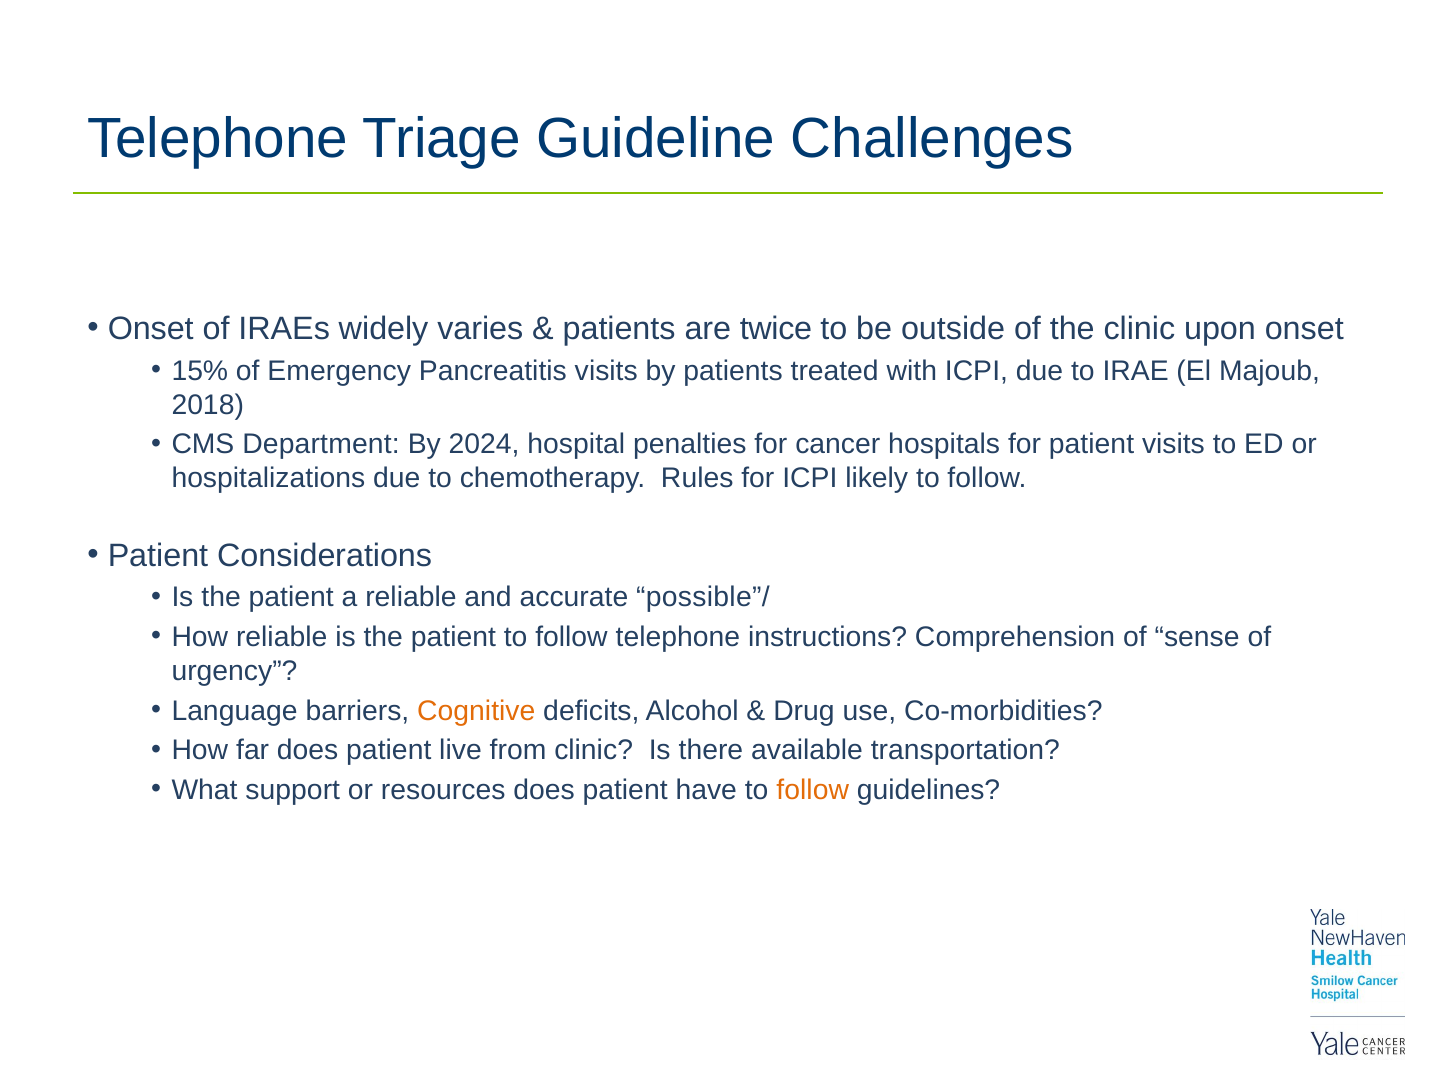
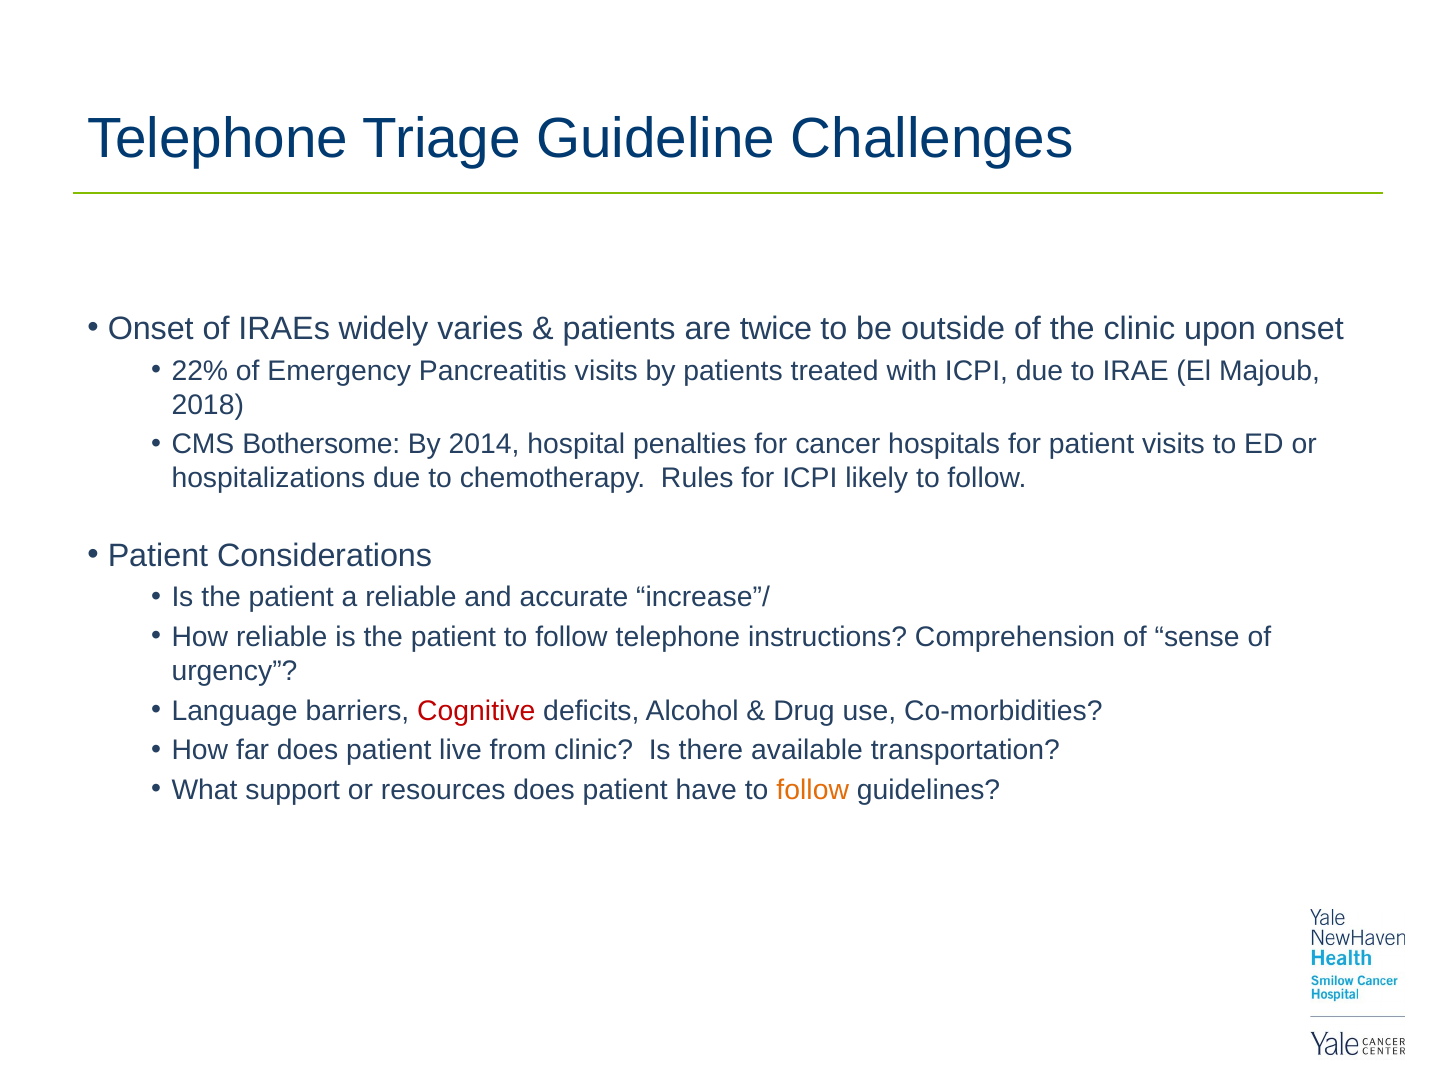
15%: 15% -> 22% (200, 371)
Department: Department -> Bothersome (321, 444)
2024: 2024 -> 2014 (484, 444)
possible”/: possible”/ -> increase”/ (703, 597)
Cognitive colour: orange -> red (476, 711)
